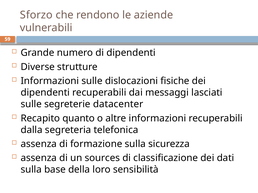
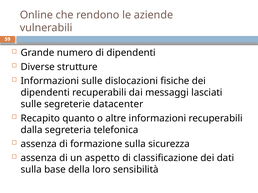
Sforzo: Sforzo -> Online (36, 15)
sources: sources -> aspetto (102, 158)
